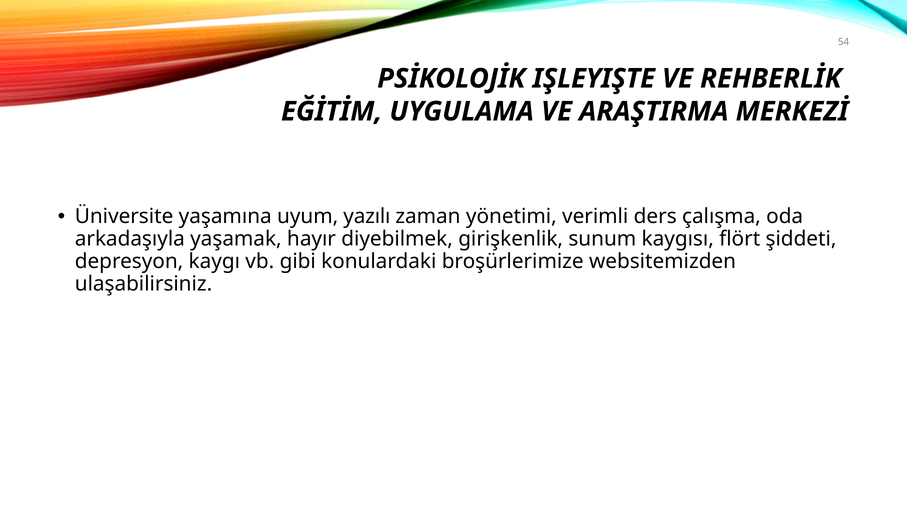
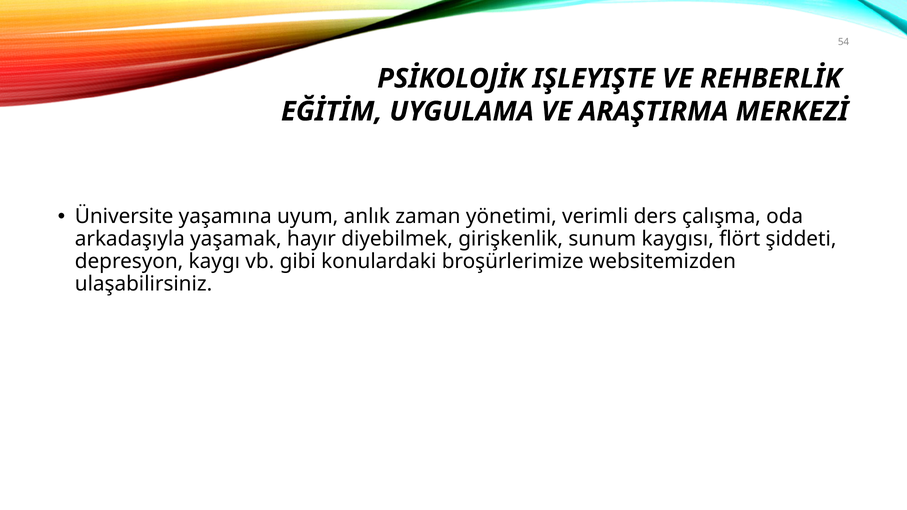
yazılı: yazılı -> anlık (367, 217)
